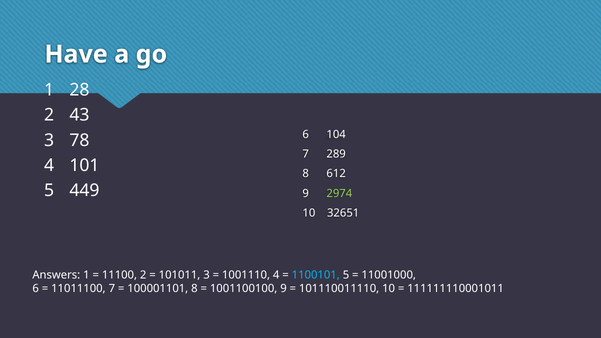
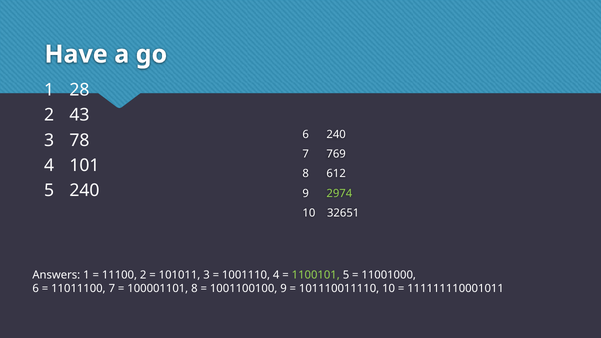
6 104: 104 -> 240 (336, 135)
289: 289 -> 769 (336, 154)
5 449: 449 -> 240 (84, 191)
1100101 colour: light blue -> light green (316, 275)
